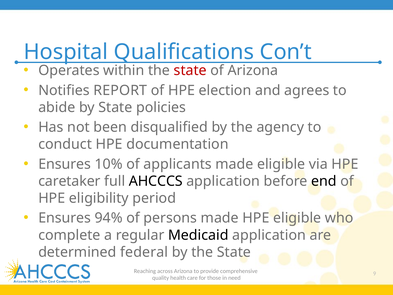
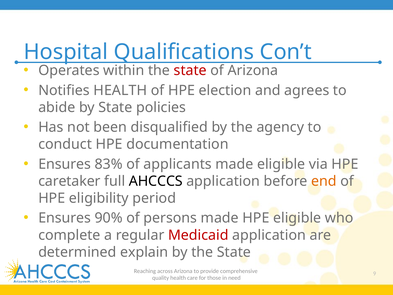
Notifies REPORT: REPORT -> HEALTH (120, 90)
10%: 10% -> 83% (109, 164)
end colour: black -> orange (324, 181)
94%: 94% -> 90% (109, 218)
Medicaid colour: black -> red (198, 235)
federal: federal -> explain (144, 252)
